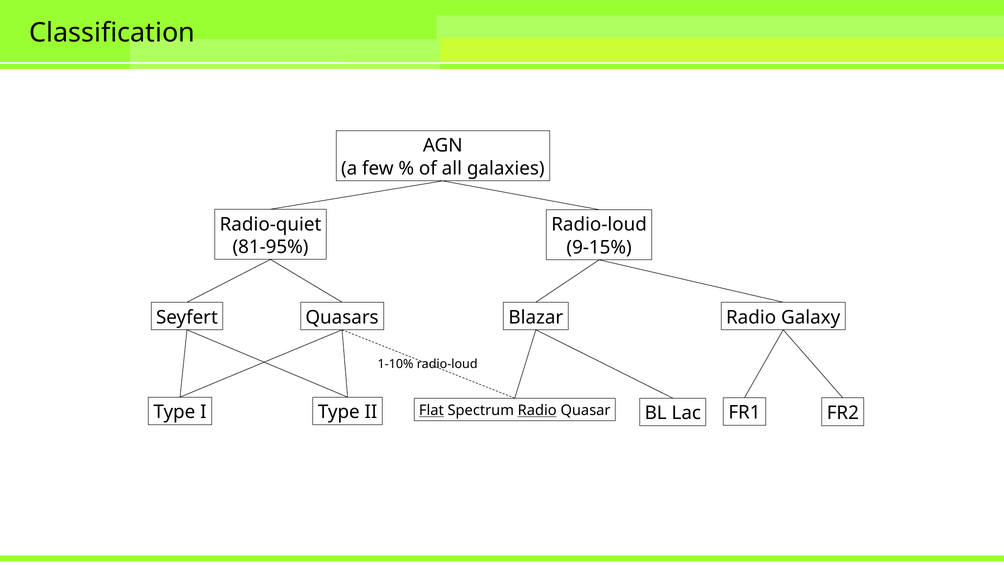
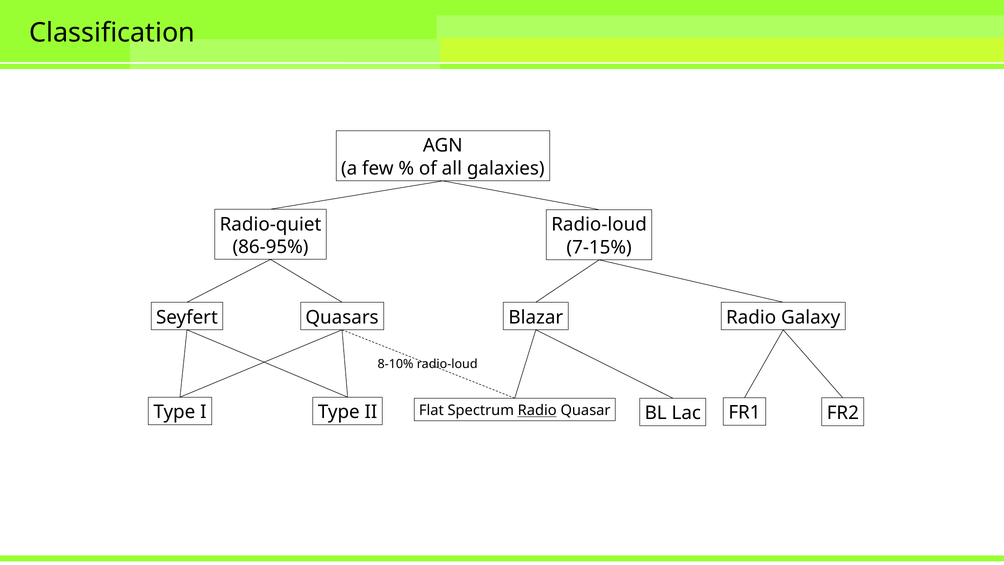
81-95%: 81-95% -> 86-95% (270, 247)
9-15%: 9-15% -> 7-15% (599, 247)
1-10%: 1-10% -> 8-10% (396, 364)
Flat underline: present -> none (431, 410)
